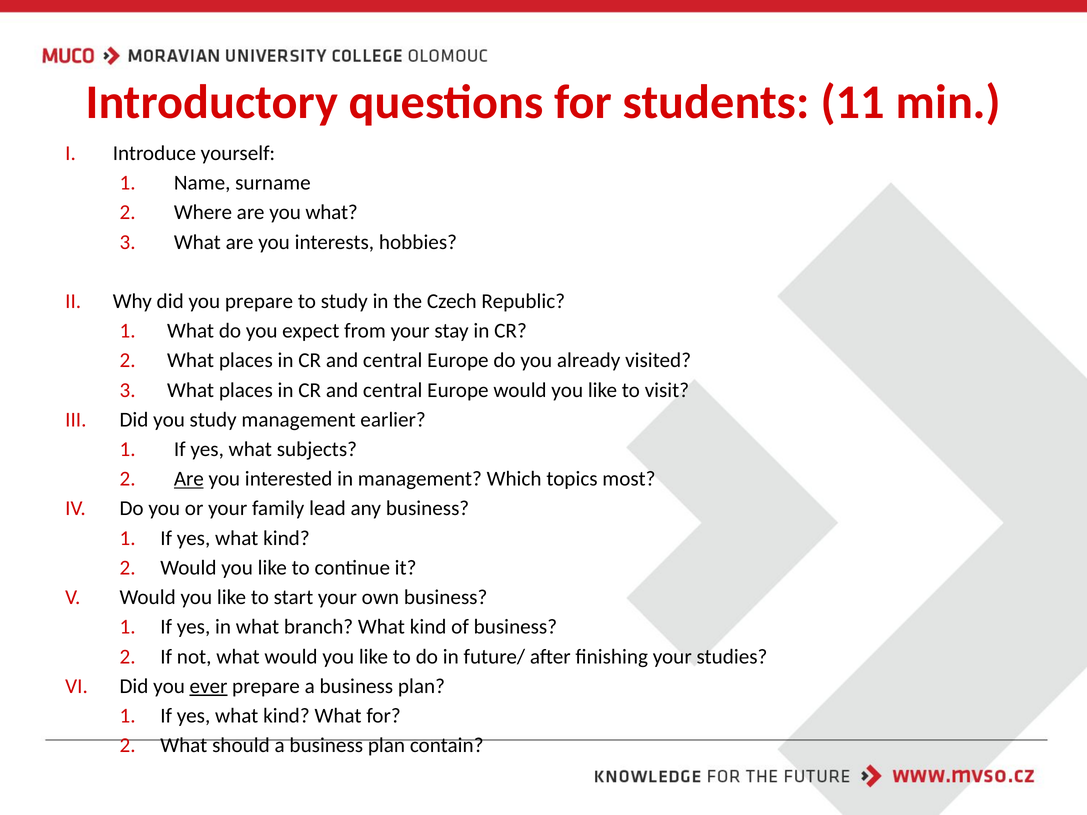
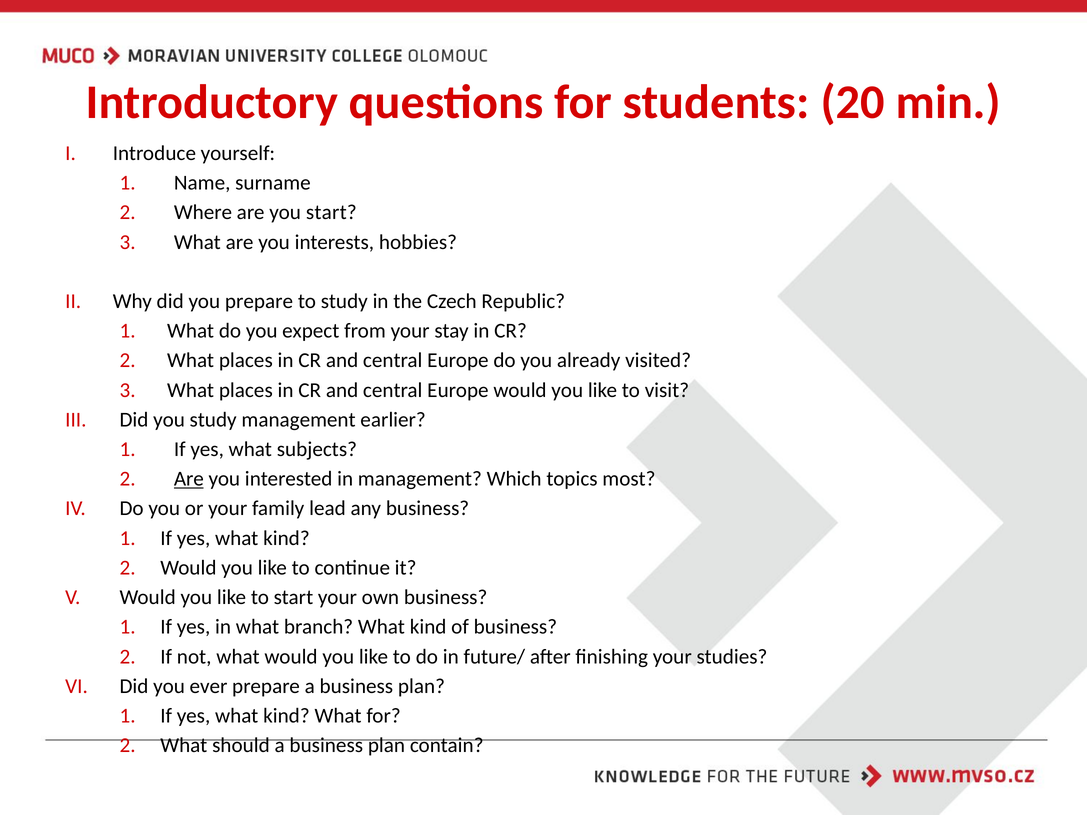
11: 11 -> 20 (853, 102)
you what: what -> start (331, 213)
ever underline: present -> none (208, 686)
